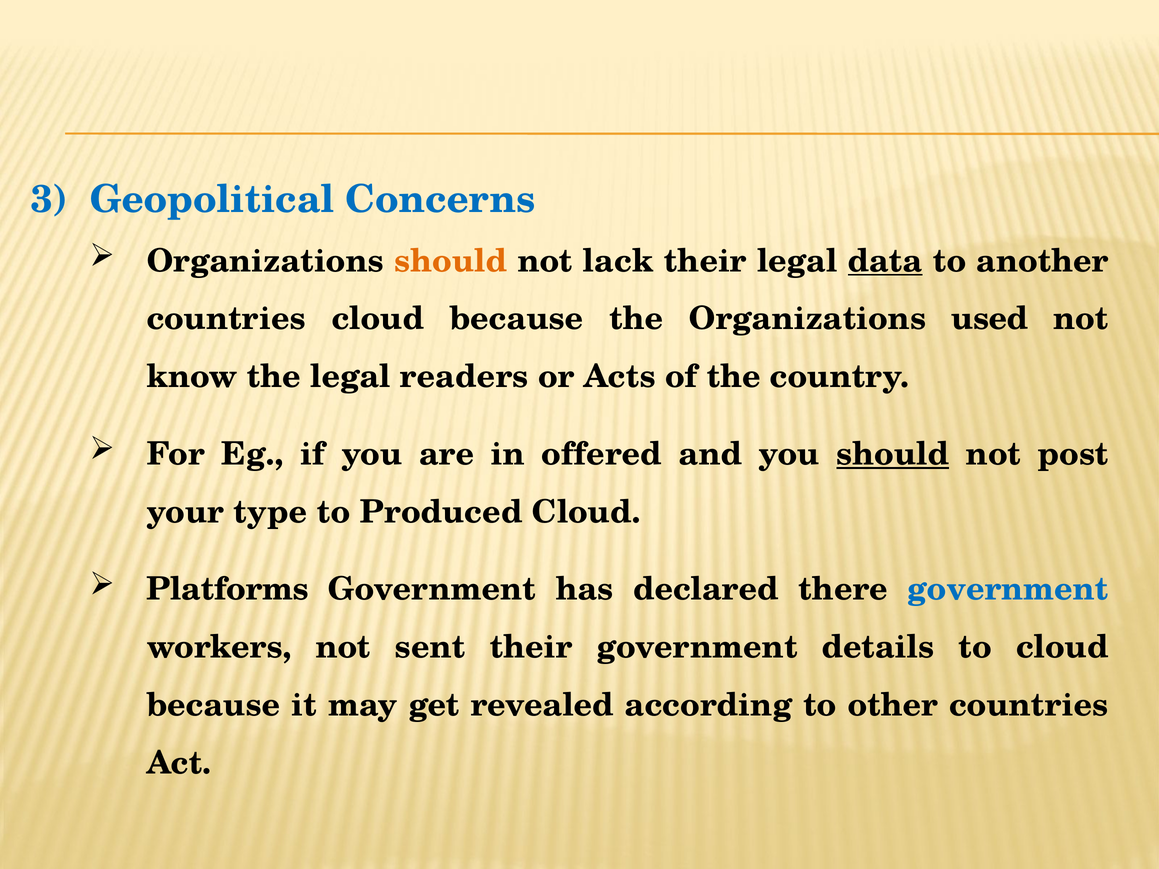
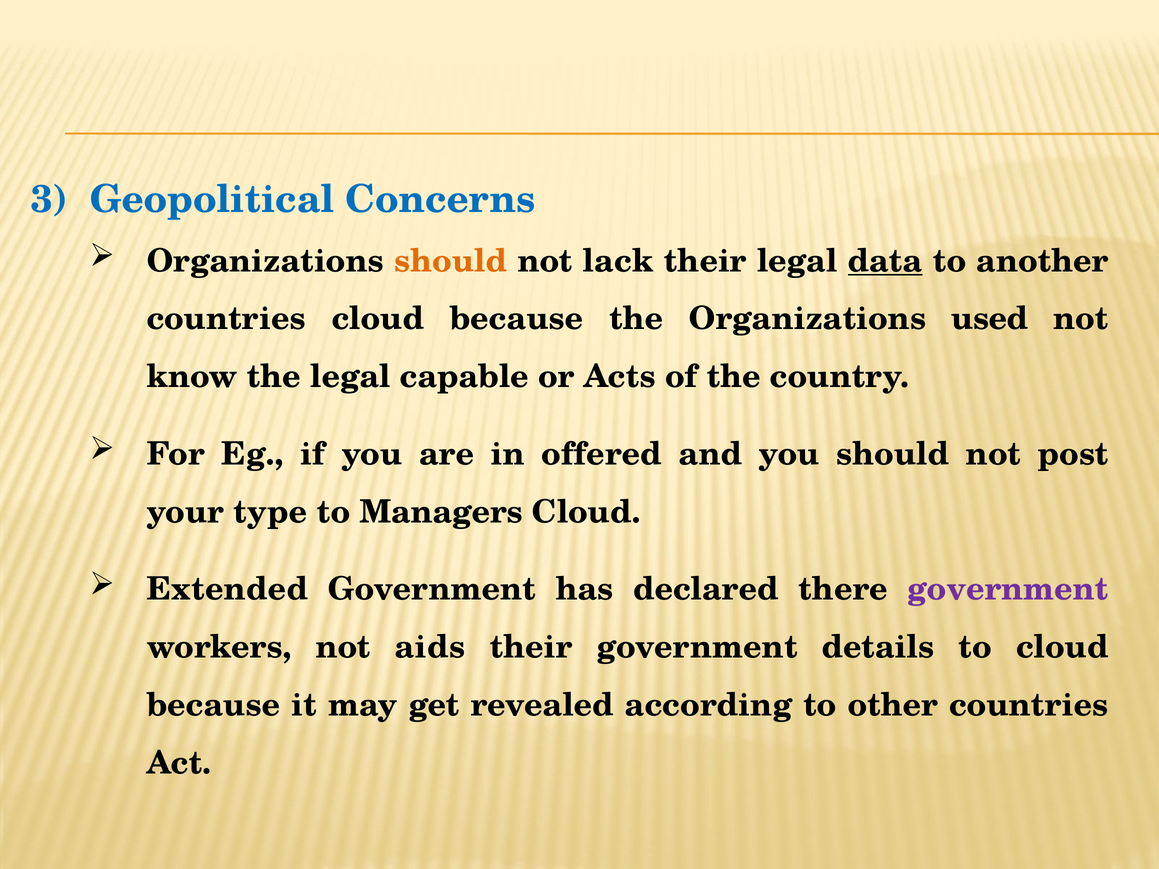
readers: readers -> capable (464, 377)
should underline: present -> none (893, 454)
Produced: Produced -> Managers (441, 512)
Platforms: Platforms -> Extended (227, 589)
government colour: blue -> purple (1008, 589)
sent: sent -> aids (430, 647)
